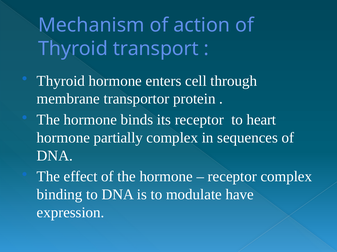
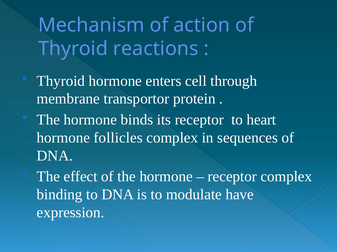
transport: transport -> reactions (156, 49)
partially: partially -> follicles (118, 138)
